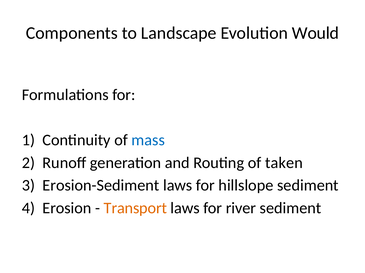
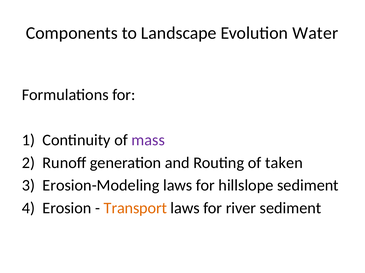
Would: Would -> Water (315, 33)
mass colour: blue -> purple (148, 140)
Erosion-Sediment: Erosion-Sediment -> Erosion-Modeling (101, 186)
